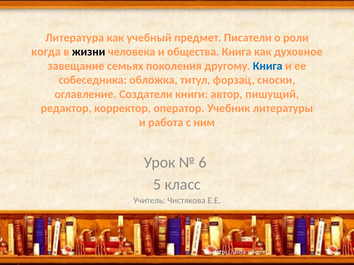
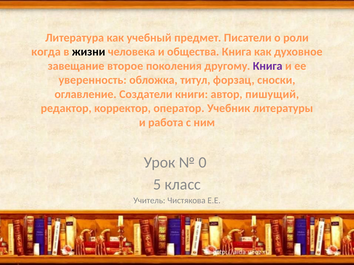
семьях: семьях -> второе (125, 66)
Книга colour: blue -> purple (268, 66)
собеседника: собеседника -> уверенность (93, 80)
6: 6 -> 0 (203, 163)
